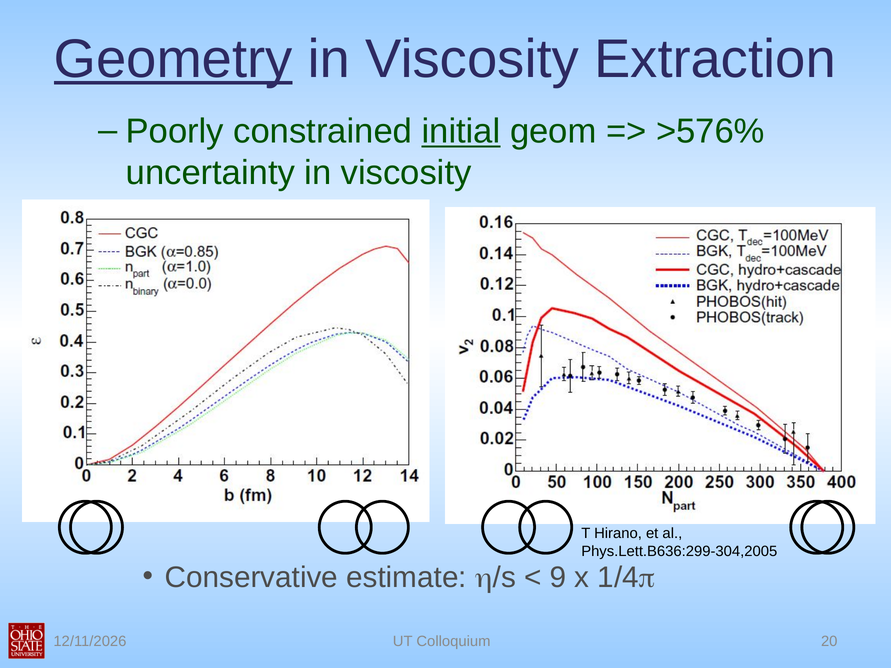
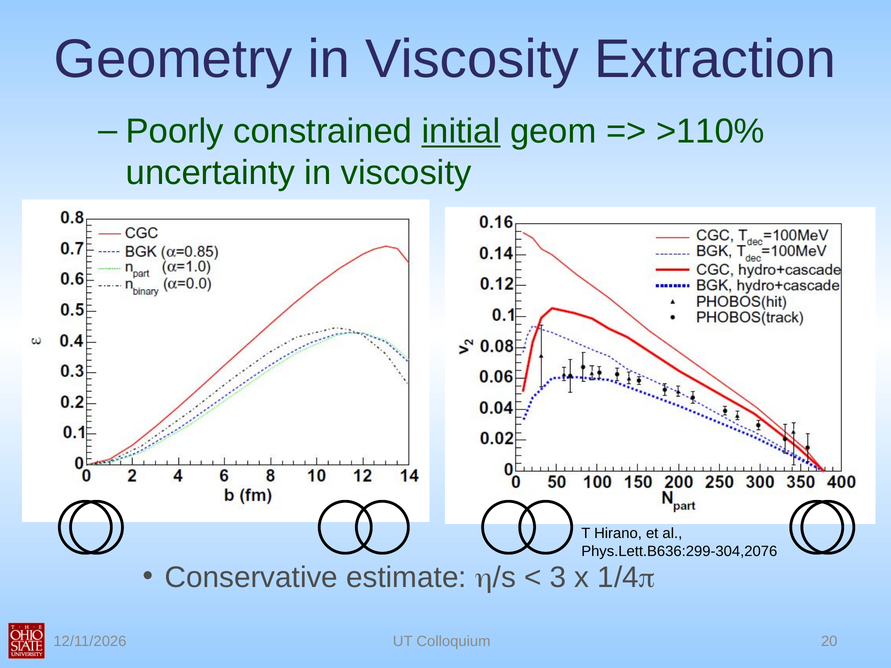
Geometry underline: present -> none (173, 59)
>576%: >576% -> >110% (710, 132)
Phys.Lett.B636:299-304,2005: Phys.Lett.B636:299-304,2005 -> Phys.Lett.B636:299-304,2076 (679, 551)
9: 9 -> 3 (558, 577)
